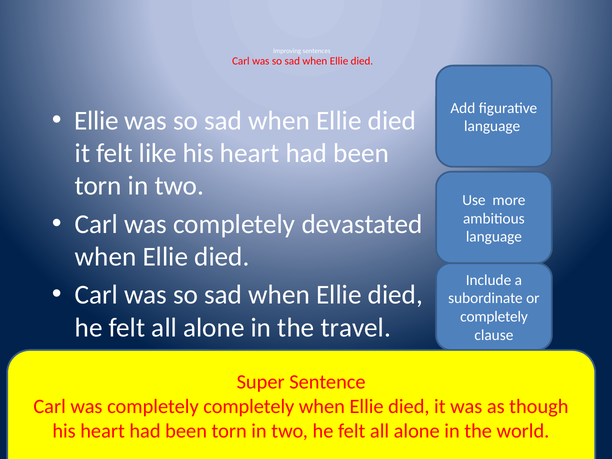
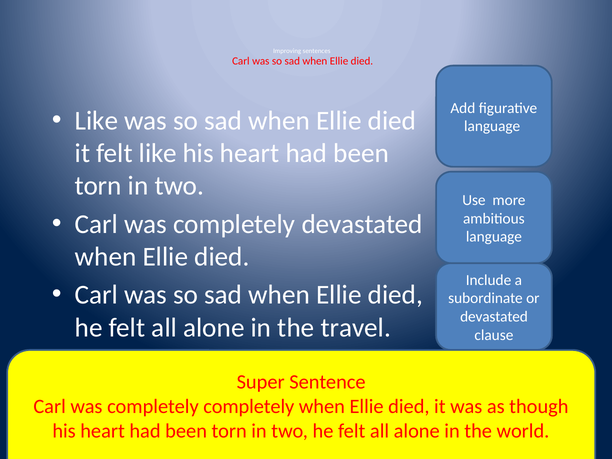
Ellie: Ellie -> Like (96, 121)
completely: completely -> devastated (494, 317)
